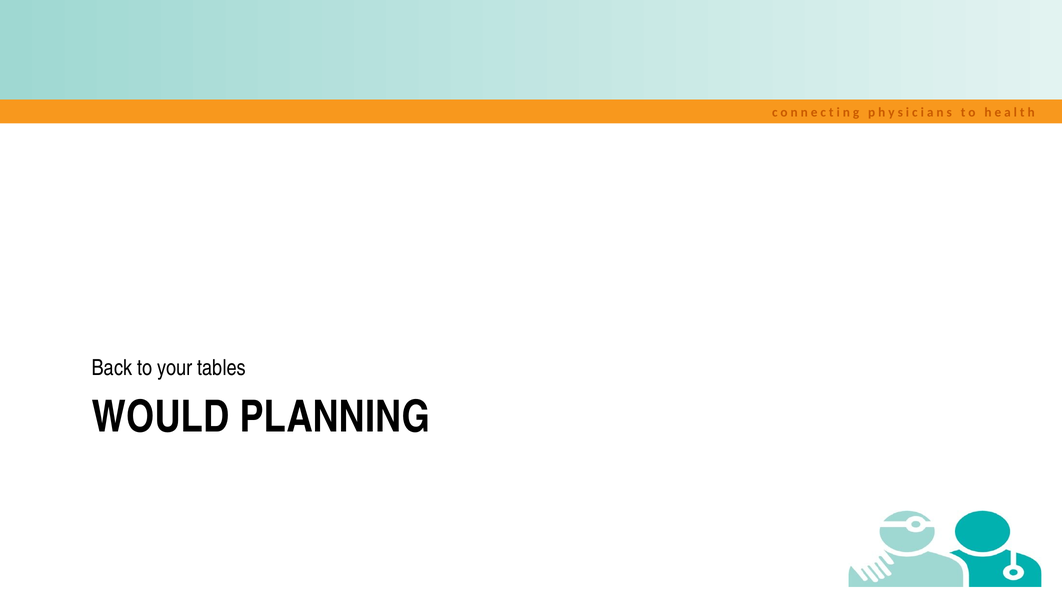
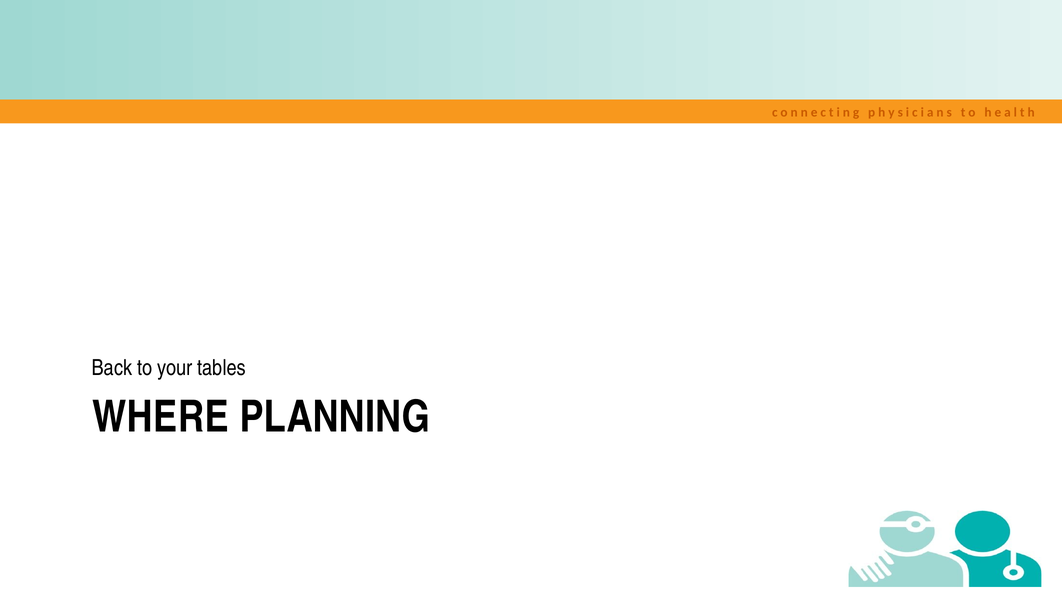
WOULD: WOULD -> WHERE (161, 417)
